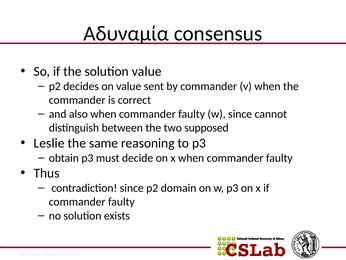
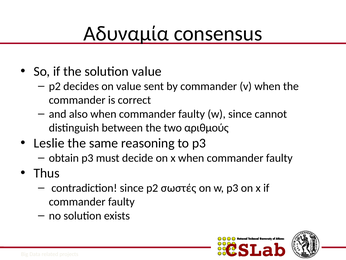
supposed: supposed -> αριθμούς (206, 128)
domain: domain -> σωστές (178, 188)
